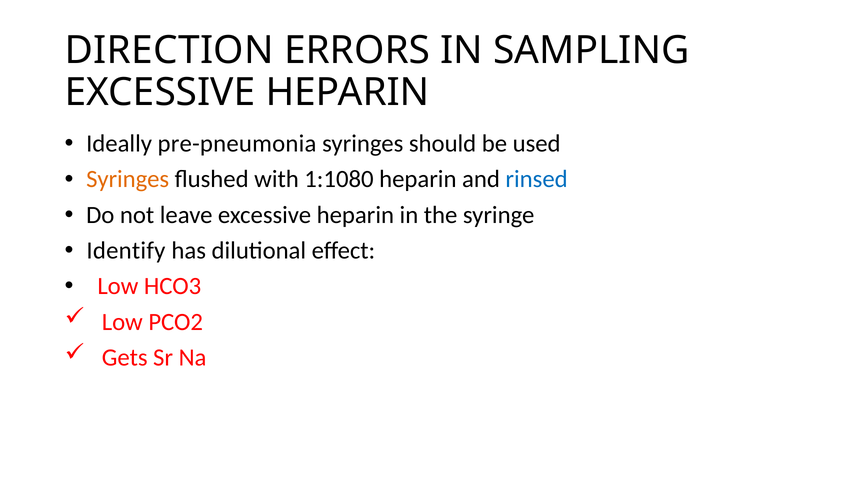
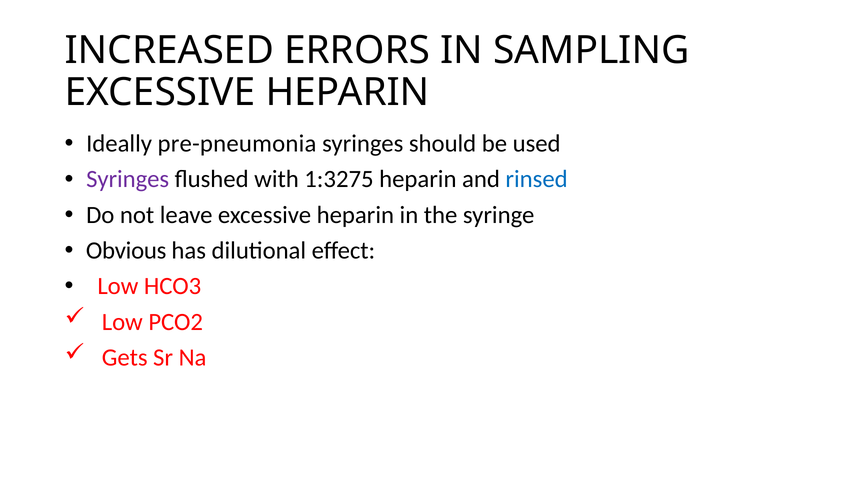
DIRECTION: DIRECTION -> INCREASED (169, 50)
Syringes colour: orange -> purple (128, 179)
1:1080: 1:1080 -> 1:3275 (339, 179)
Identify: Identify -> Obvious (126, 250)
